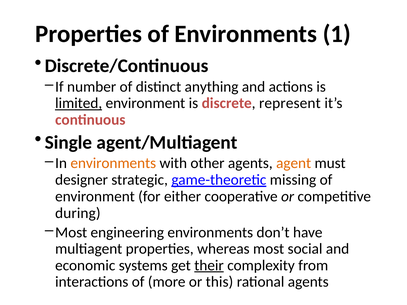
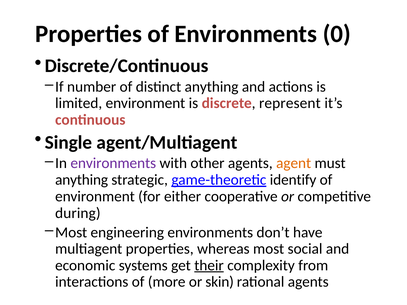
1: 1 -> 0 (337, 34)
limited underline: present -> none (79, 103)
environments colour: orange -> purple (113, 163)
designer: designer -> anything (82, 180)
missing: missing -> identify (293, 180)
this: this -> skin (220, 282)
